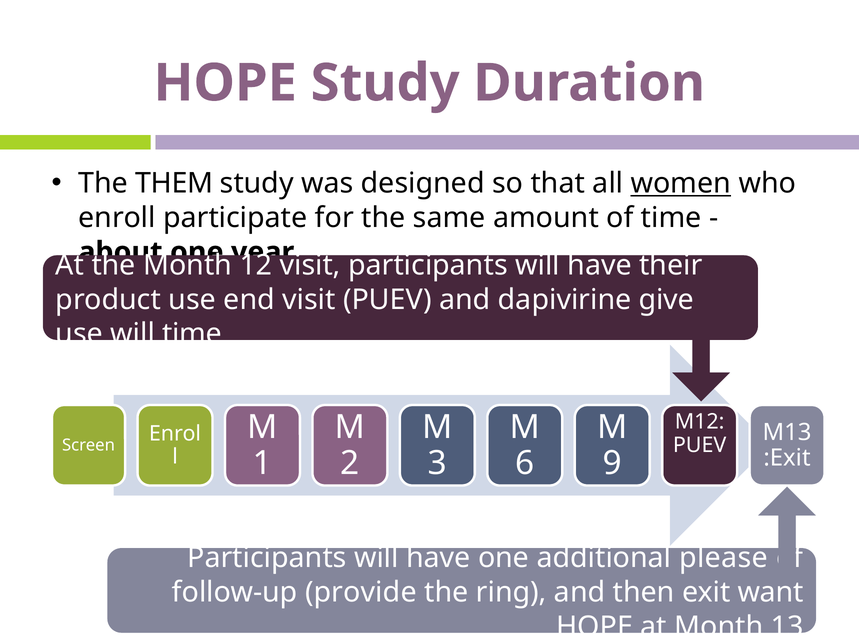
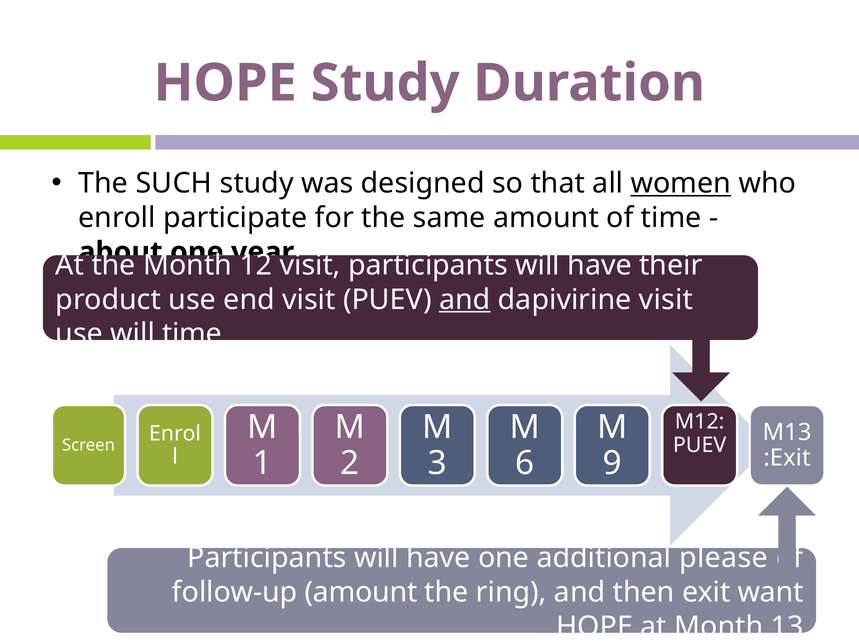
THEM: THEM -> SUCH (174, 184)
and underline: none -> present (465, 300)
dapivirine give: give -> visit (666, 300)
follow-up provide: provide -> amount (361, 593)
